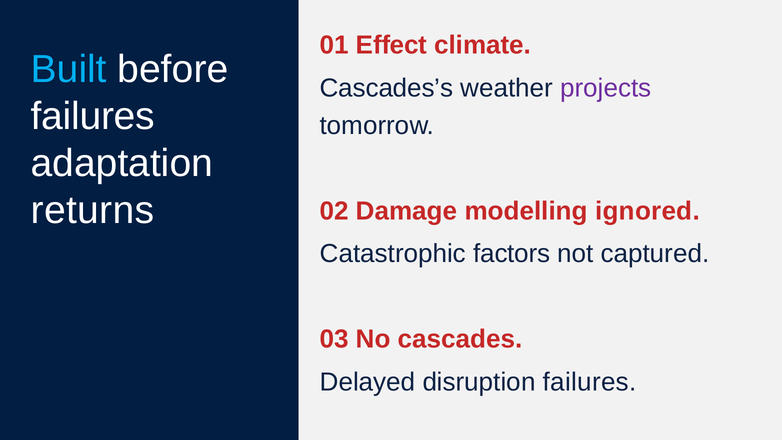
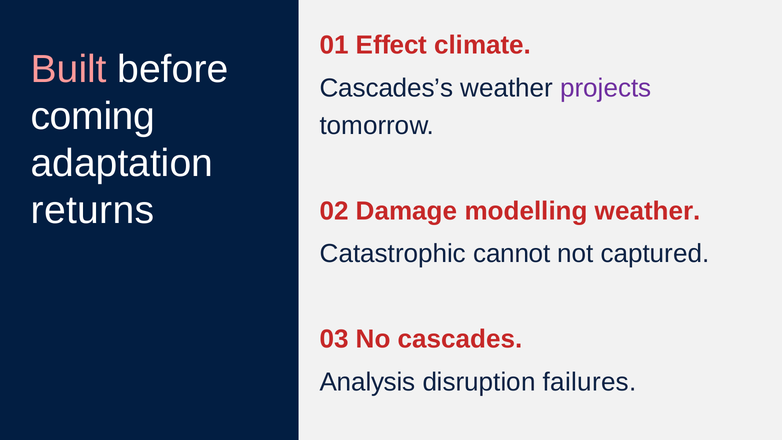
Built colour: light blue -> pink (69, 69)
failures: failures -> coming (93, 116)
modelling ignored: ignored -> weather (648, 211)
factors: factors -> cannot (512, 254)
Delayed: Delayed -> Analysis (368, 382)
